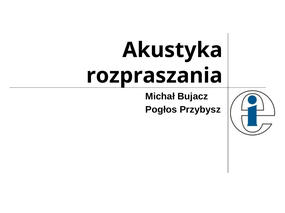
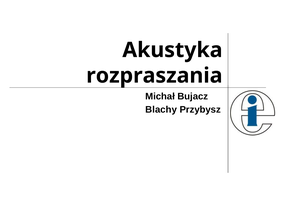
Pogłos: Pogłos -> Blachy (161, 110)
